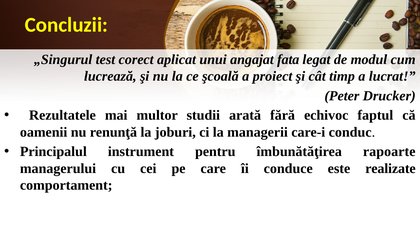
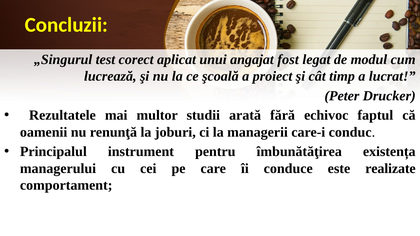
fata: fata -> fost (288, 59)
rapoarte: rapoarte -> existența (389, 152)
